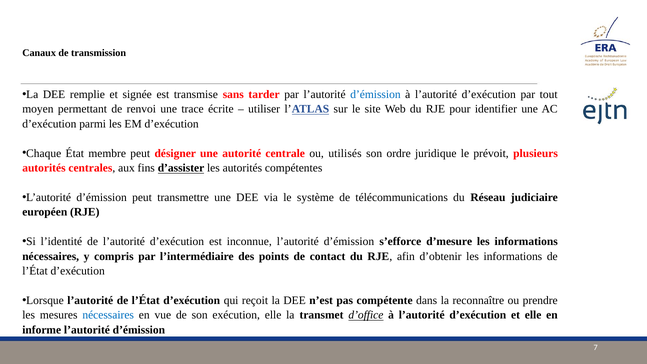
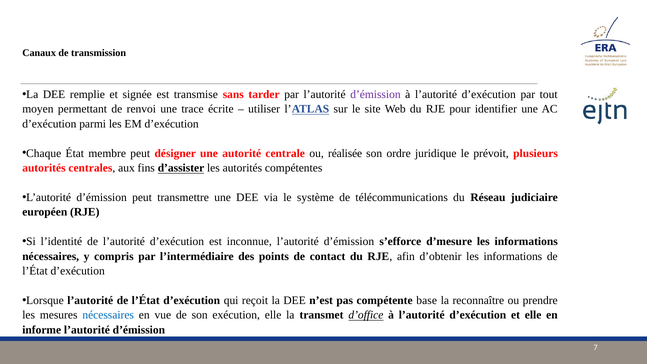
d’émission colour: blue -> purple (375, 94)
utilisés: utilisés -> réalisée (345, 153)
dans: dans -> base (427, 300)
